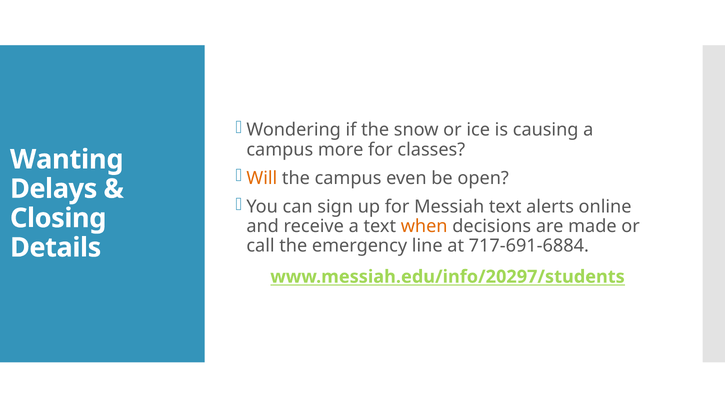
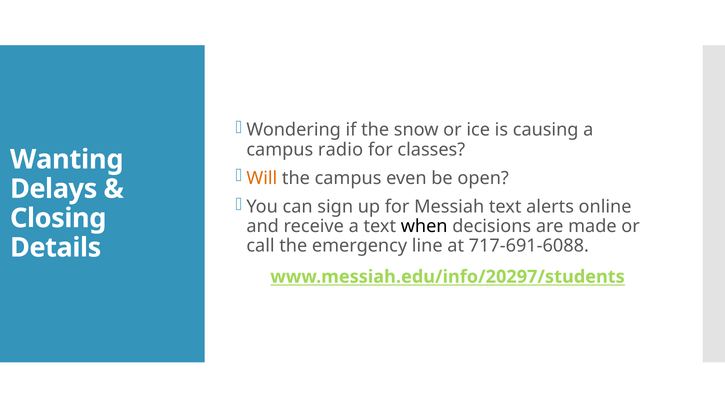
more: more -> radio (341, 149)
when colour: orange -> black (424, 226)
717-691-6884: 717-691-6884 -> 717-691-6088 (529, 246)
